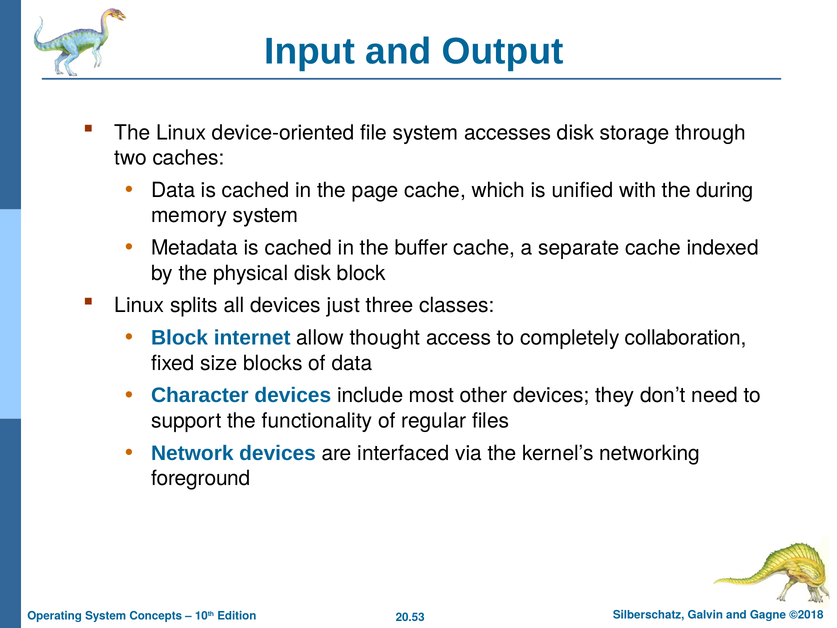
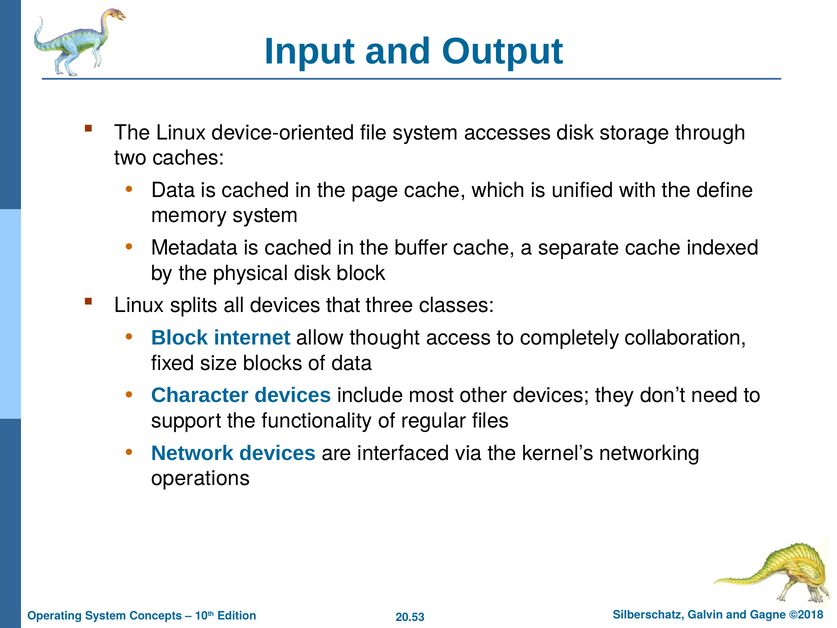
during: during -> define (725, 190)
just: just -> that (344, 305)
foreground: foreground -> operations (201, 478)
